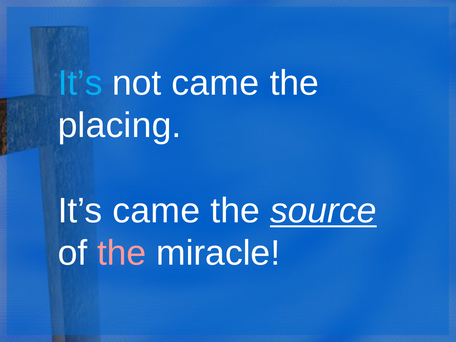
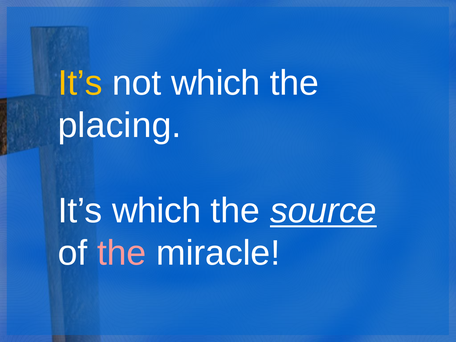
It’s colour: light blue -> yellow (80, 83)
not came: came -> which (216, 83)
It’s came: came -> which (157, 211)
